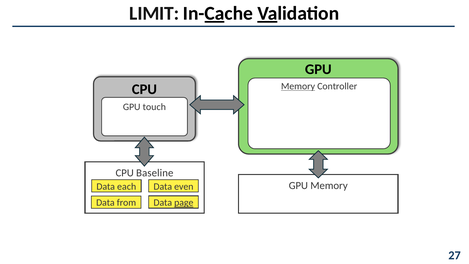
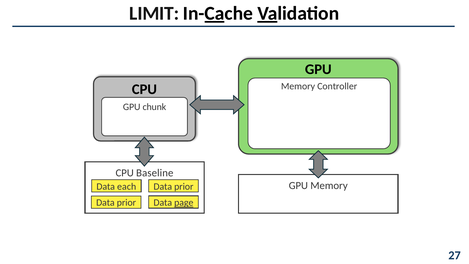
Memory underline: present -> none (298, 86)
touch: touch -> chunk (154, 107)
even: even -> prior (184, 186)
from: from -> prior (126, 203)
